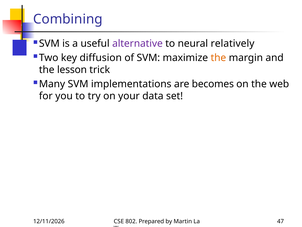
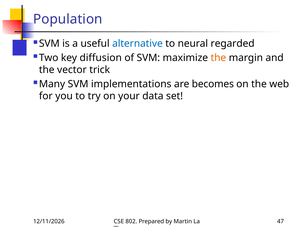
Combining: Combining -> Population (68, 19)
alternative colour: purple -> blue (137, 43)
relatively: relatively -> regarded (233, 43)
lesson: lesson -> vector (72, 70)
